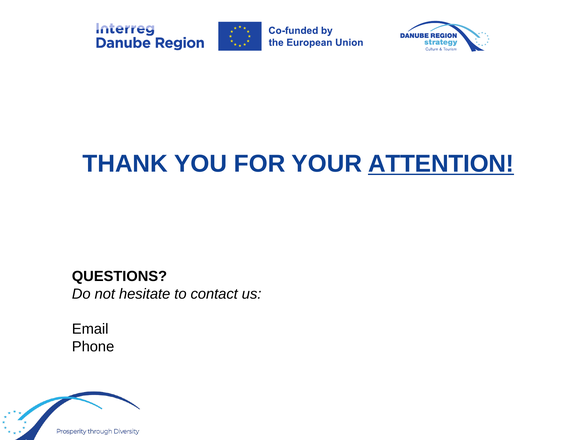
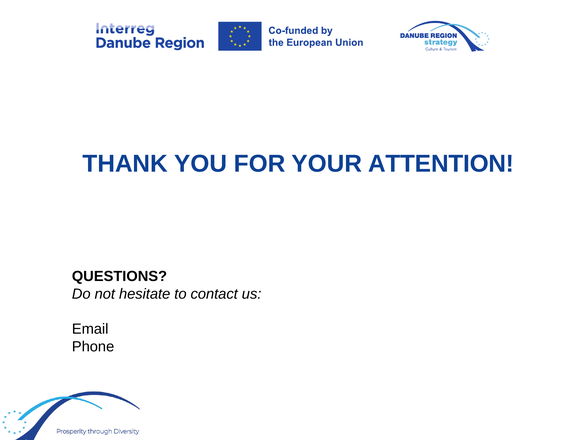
ATTENTION underline: present -> none (441, 164)
